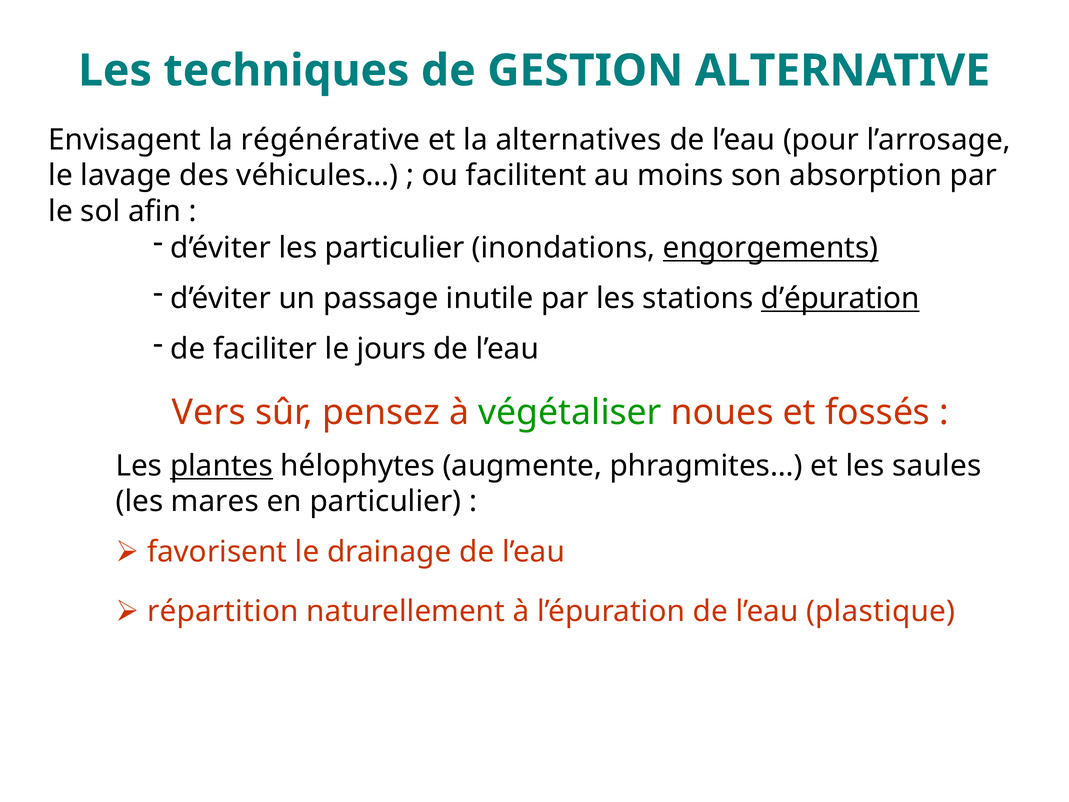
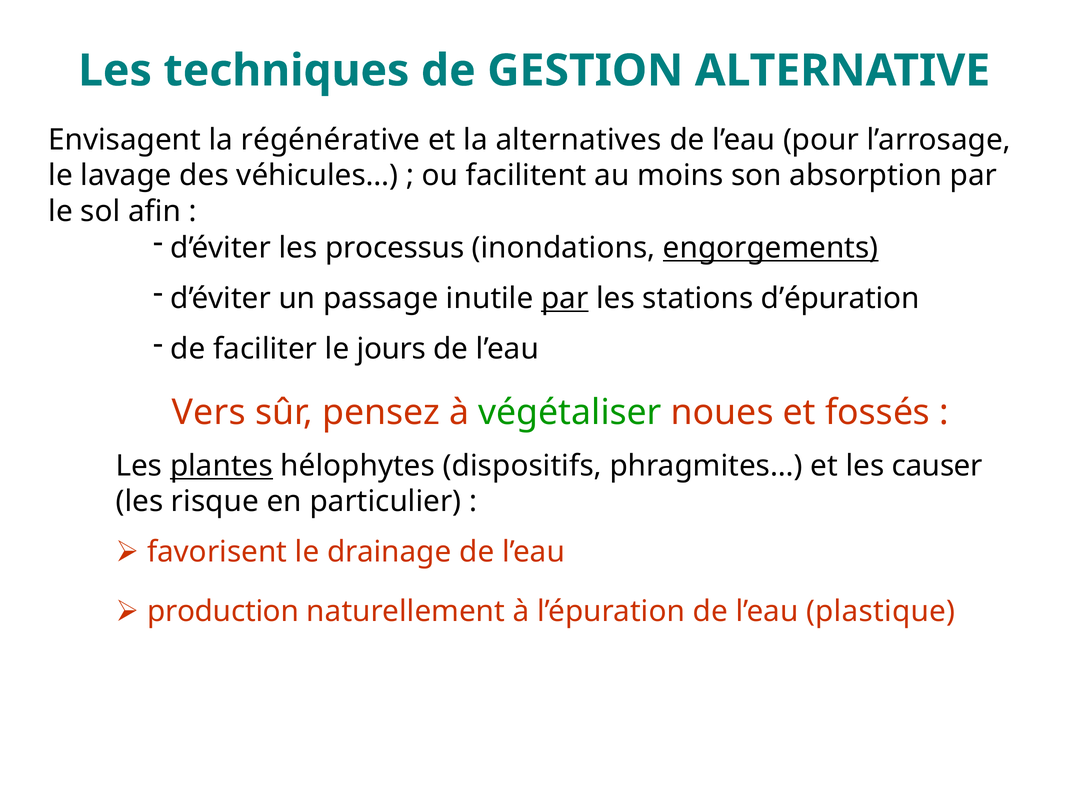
les particulier: particulier -> processus (395, 248)
par underline: none -> present (565, 298)
d’épuration underline: present -> none (840, 298)
augmente: augmente -> dispositifs (522, 466)
saules: saules -> causer (937, 466)
mares: mares -> risque (215, 501)
répartition: répartition -> production (223, 611)
